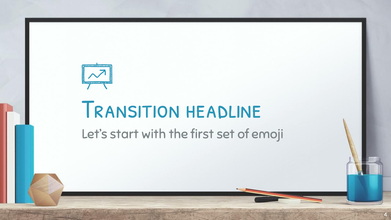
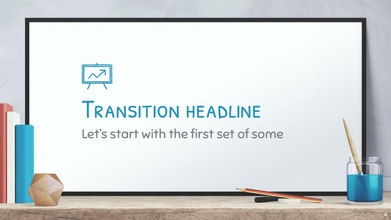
emoji: emoji -> some (268, 134)
